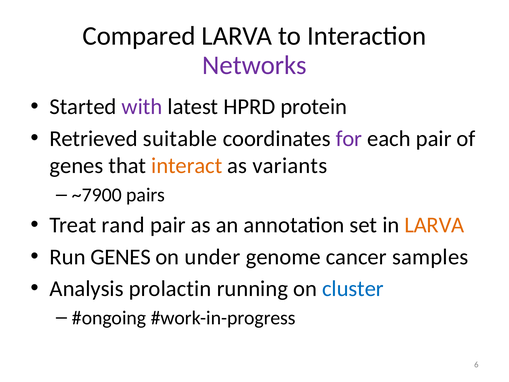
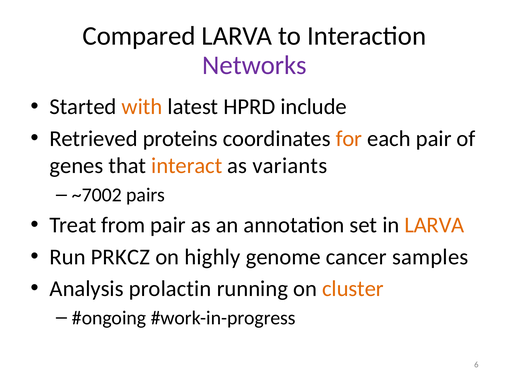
with colour: purple -> orange (142, 107)
protein: protein -> include (314, 107)
suitable: suitable -> proteins (180, 138)
for colour: purple -> orange (349, 138)
~7900: ~7900 -> ~7002 (97, 195)
rand: rand -> from (123, 225)
Run GENES: GENES -> PRKCZ (120, 257)
under: under -> highly (212, 257)
cluster colour: blue -> orange (353, 288)
